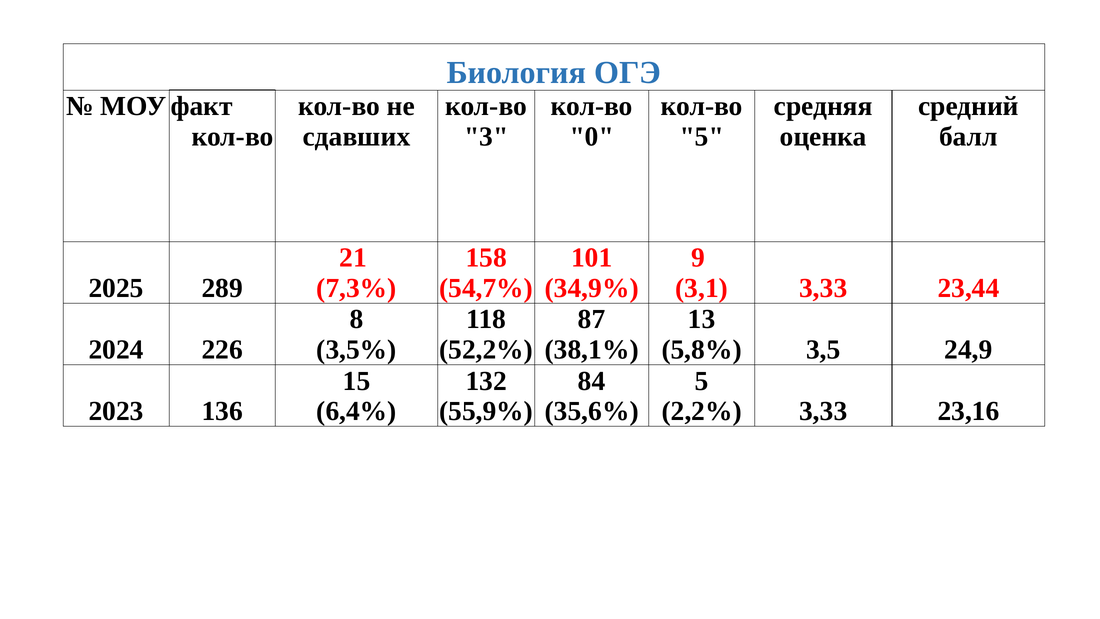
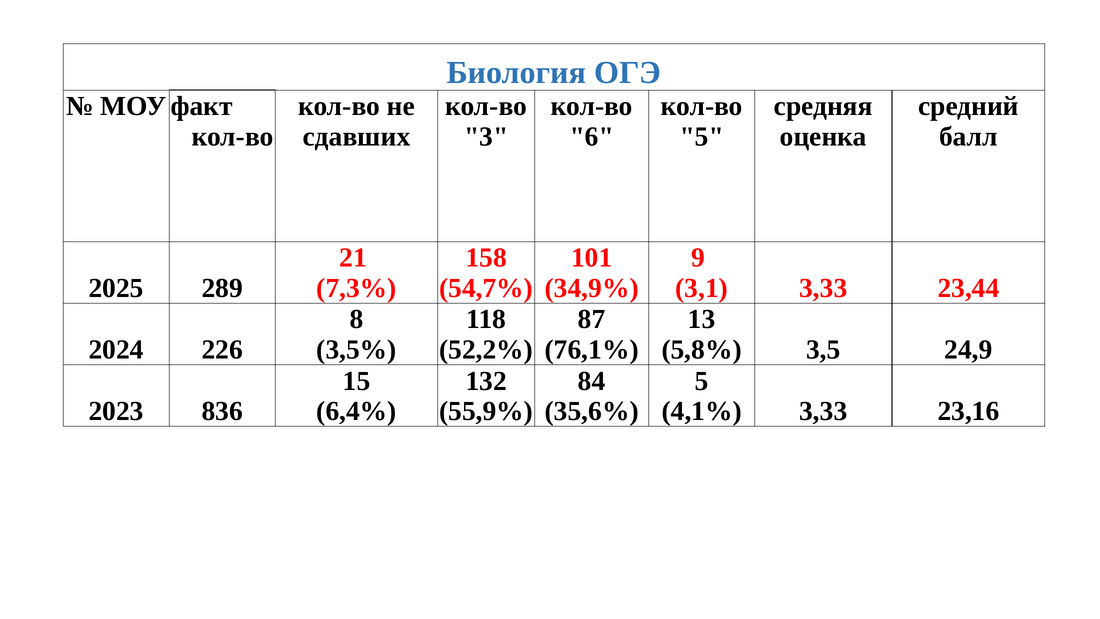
0: 0 -> 6 (592, 137)
38,1%: 38,1% -> 76,1% (592, 350)
136: 136 -> 836 (222, 411)
2,2%: 2,2% -> 4,1% (702, 411)
